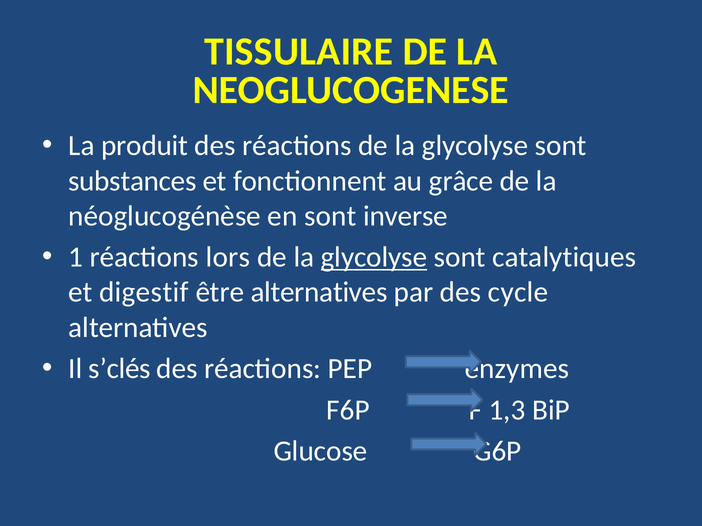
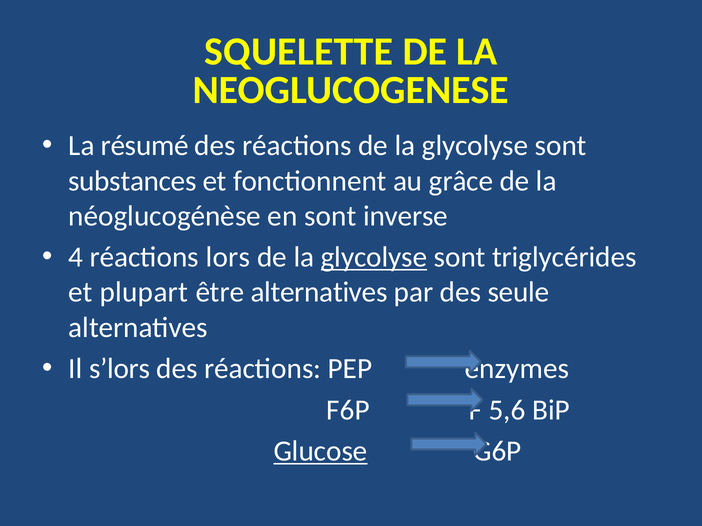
TISSULAIRE: TISSULAIRE -> SQUELETTE (299, 52)
produit: produit -> résumé (145, 146)
1: 1 -> 4 (76, 257)
catalytiques: catalytiques -> triglycérides (564, 257)
digestif: digestif -> plupart (144, 293)
cycle: cycle -> seule (518, 293)
s’clés: s’clés -> s’lors (120, 369)
1,3: 1,3 -> 5,6 (507, 410)
Glucose underline: none -> present (321, 452)
